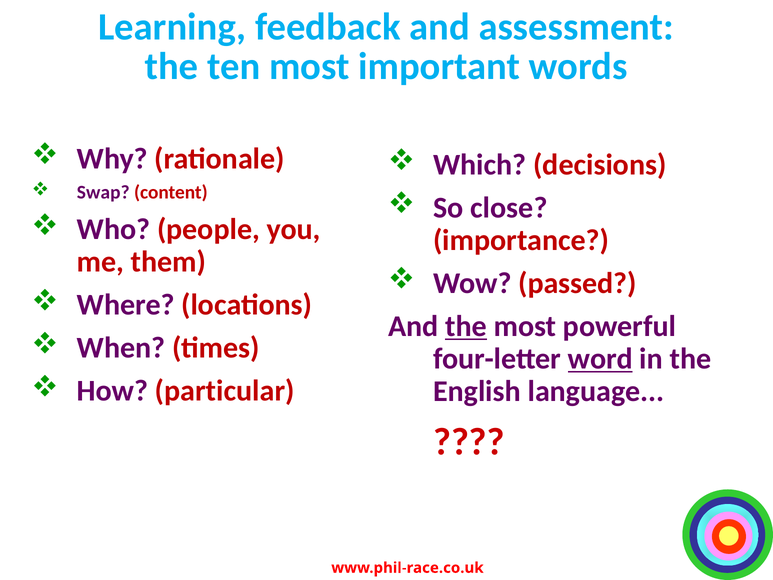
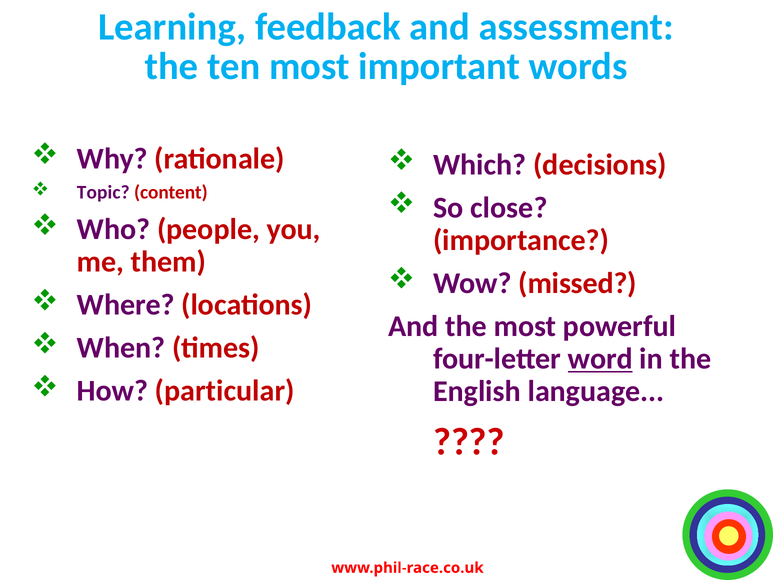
Swap: Swap -> Topic (103, 192)
passed: passed -> missed (577, 283)
the underline: present -> none (466, 326)
